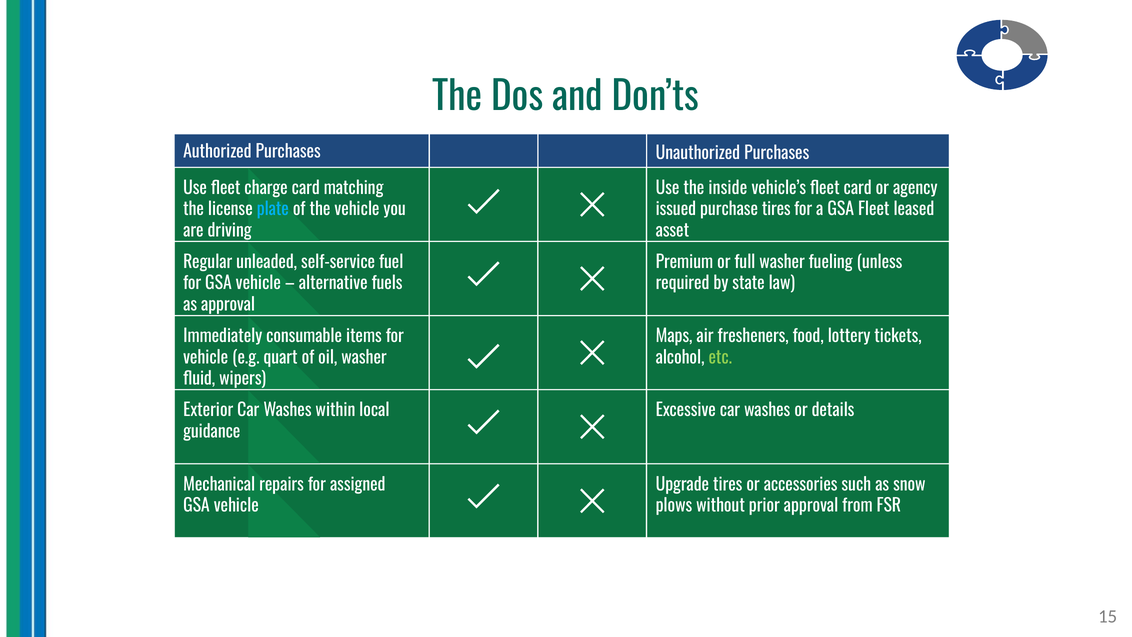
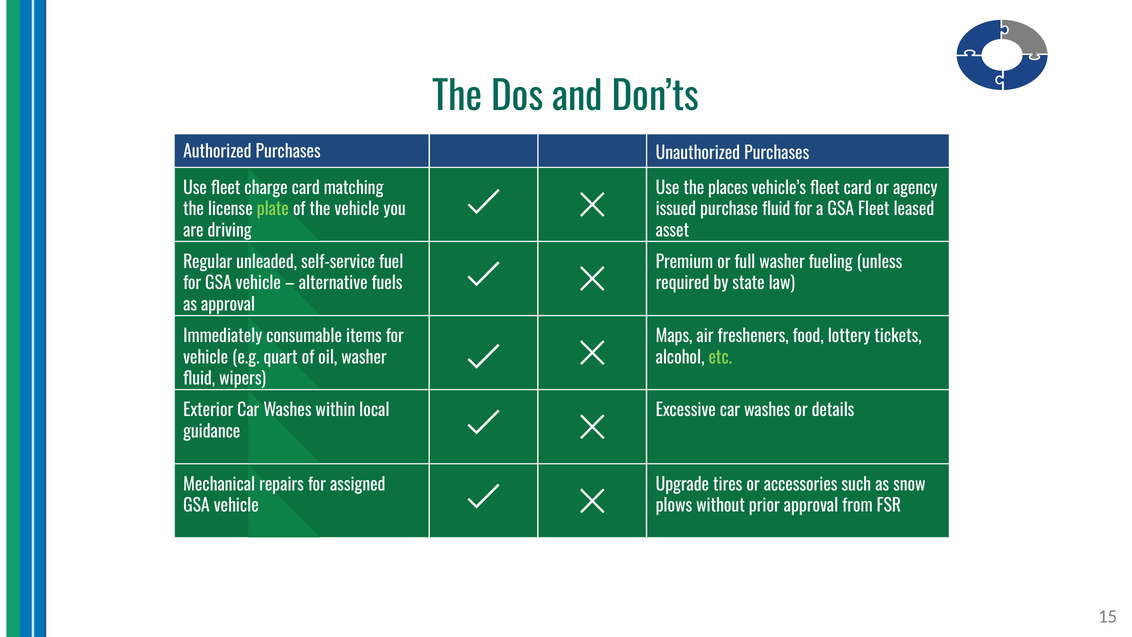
inside: inside -> places (728, 188)
plate colour: light blue -> light green (273, 209)
purchase tires: tires -> fluid (776, 209)
